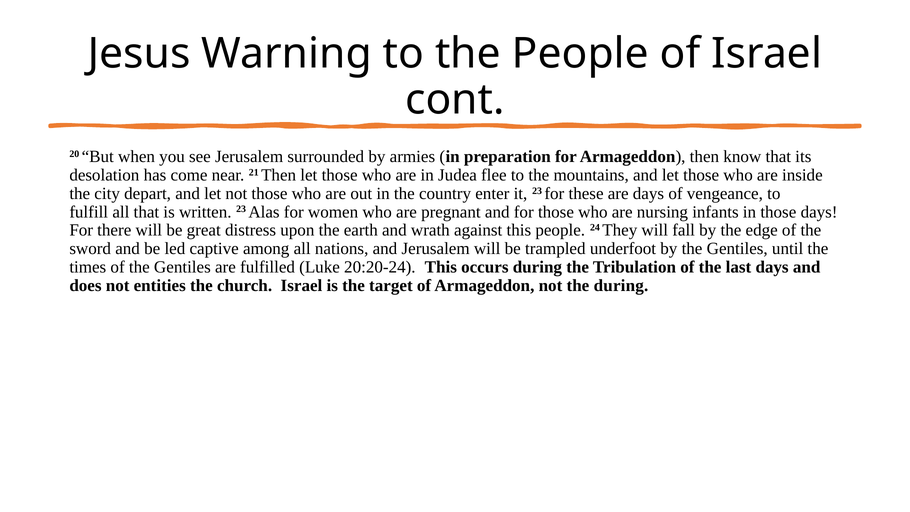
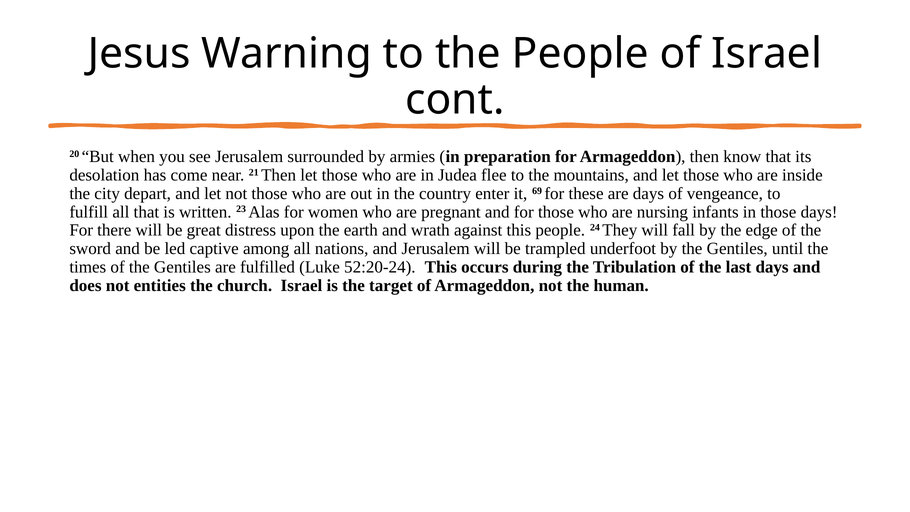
it 23: 23 -> 69 (537, 191)
20:20-24: 20:20-24 -> 52:20-24 (380, 267)
the during: during -> human (621, 286)
